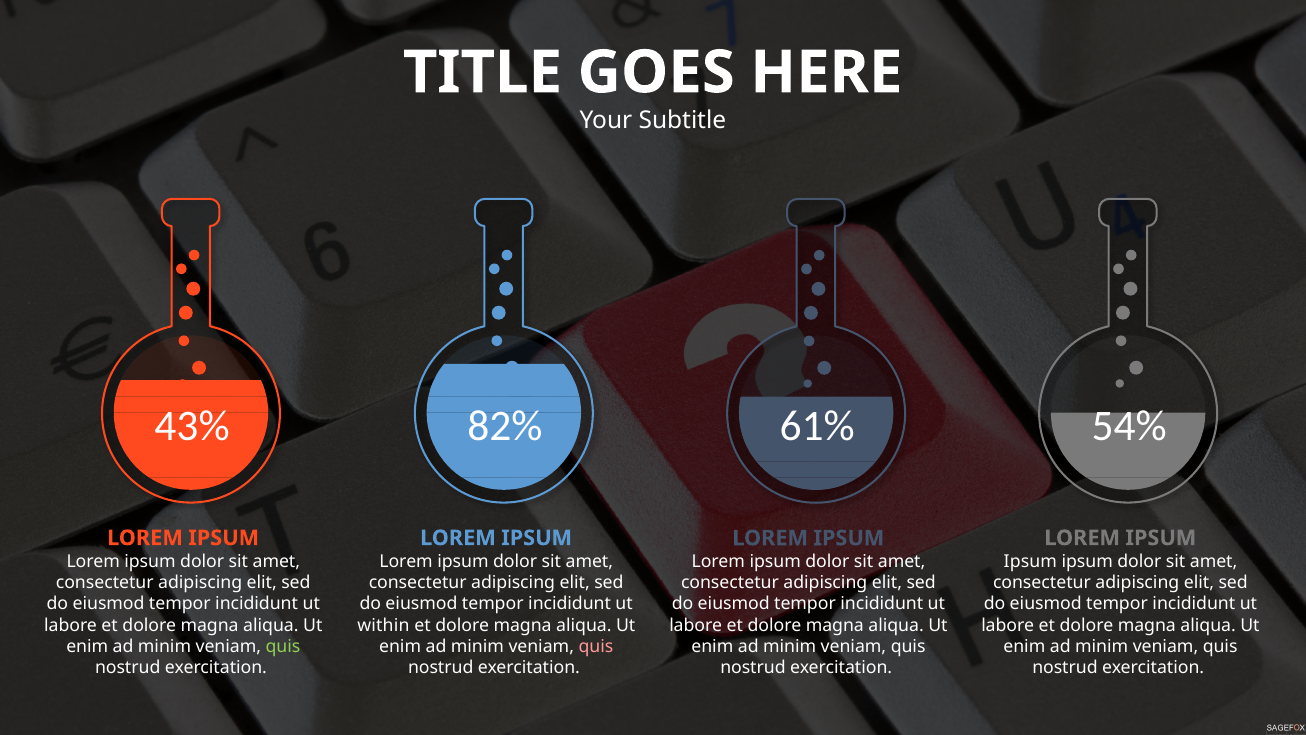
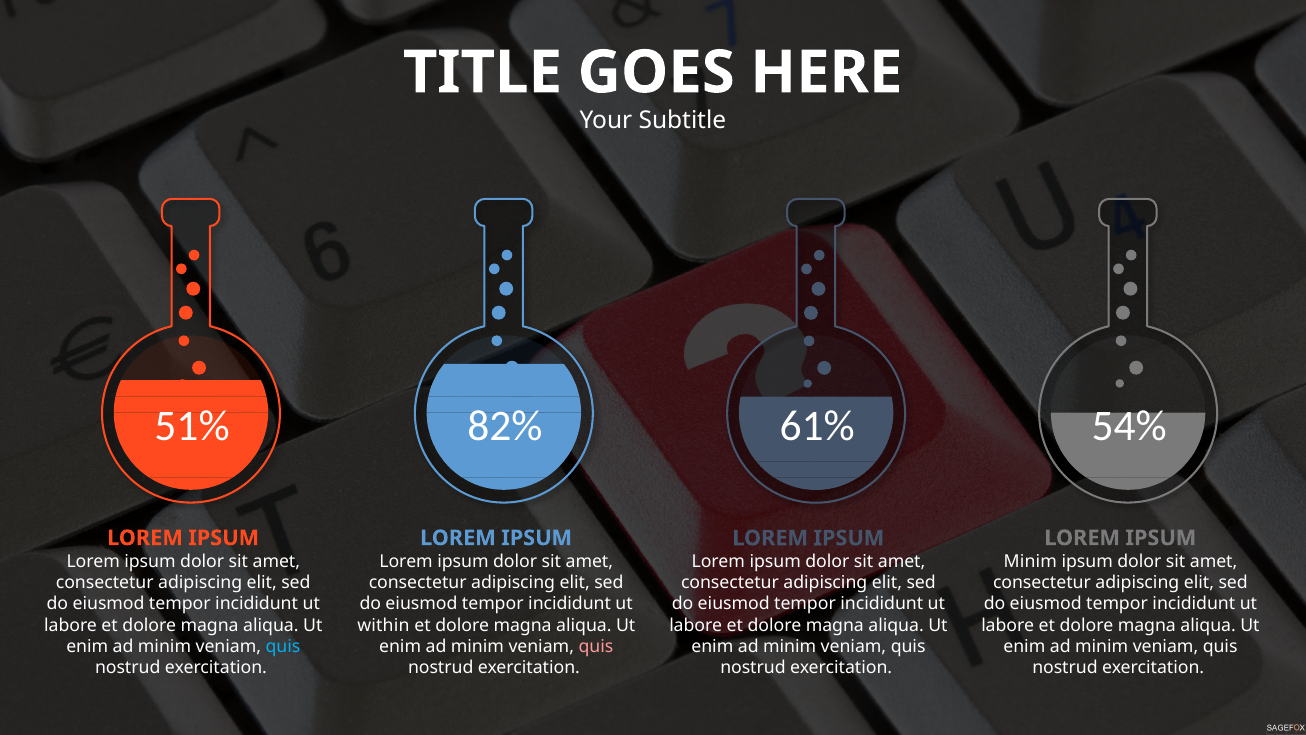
43%: 43% -> 51% (192, 426)
Ipsum: Ipsum -> Minim (1030, 561)
quis colour: light green -> light blue (283, 646)
